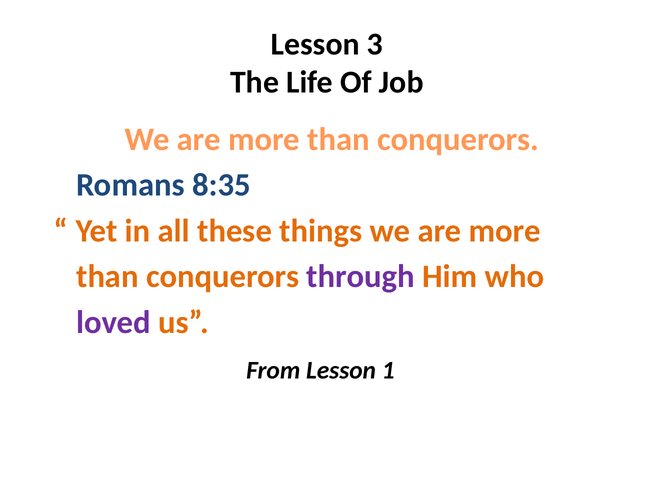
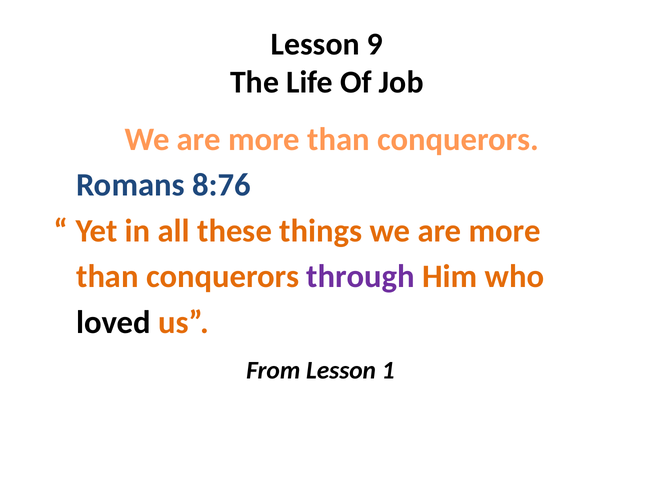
3: 3 -> 9 (375, 44)
8:35: 8:35 -> 8:76 (221, 185)
loved colour: purple -> black (114, 323)
